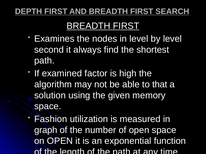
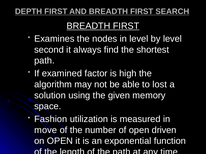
that: that -> lost (160, 85)
graph: graph -> move (46, 130)
open space: space -> driven (164, 130)
